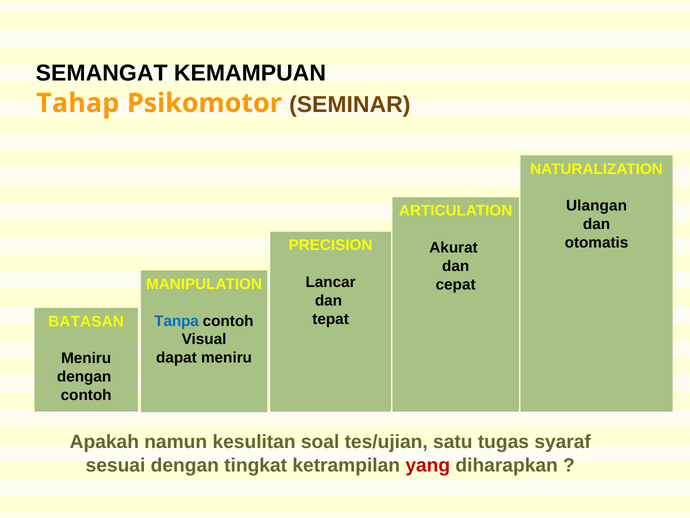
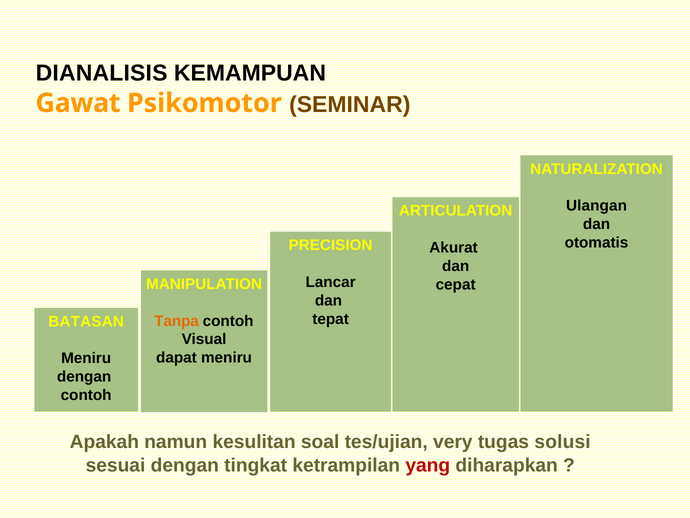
SEMANGAT: SEMANGAT -> DIANALISIS (102, 73)
Tahap: Tahap -> Gawat (78, 103)
Tanpa colour: blue -> orange (177, 321)
satu: satu -> very (453, 442)
syaraf: syaraf -> solusi (563, 442)
